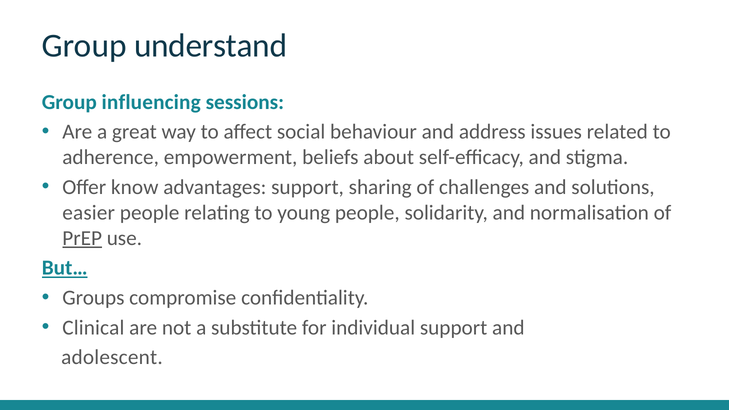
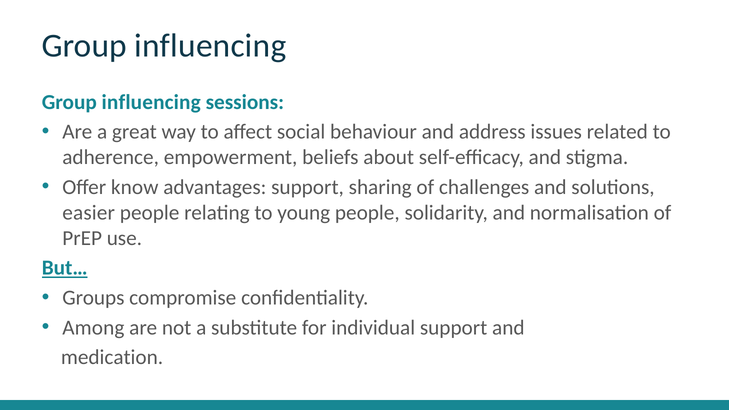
understand: understand -> influencing (210, 46)
PrEP underline: present -> none (82, 238)
Clinical: Clinical -> Among (93, 328)
adolescent: adolescent -> medication (112, 357)
